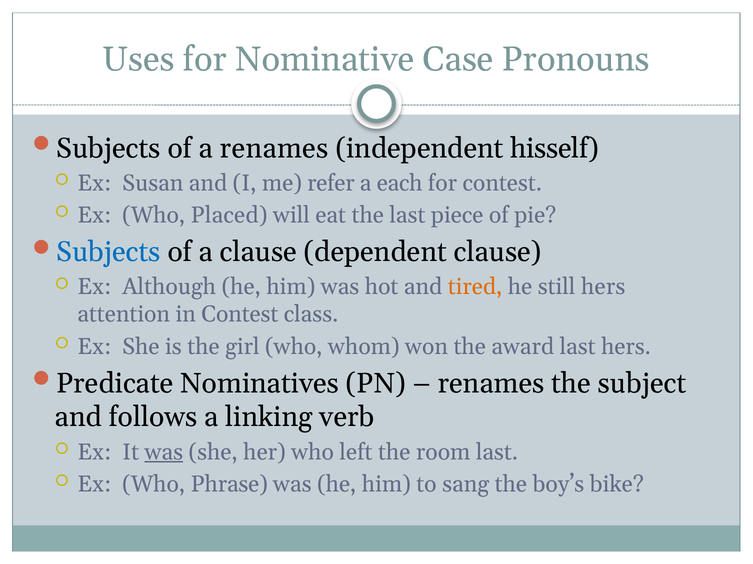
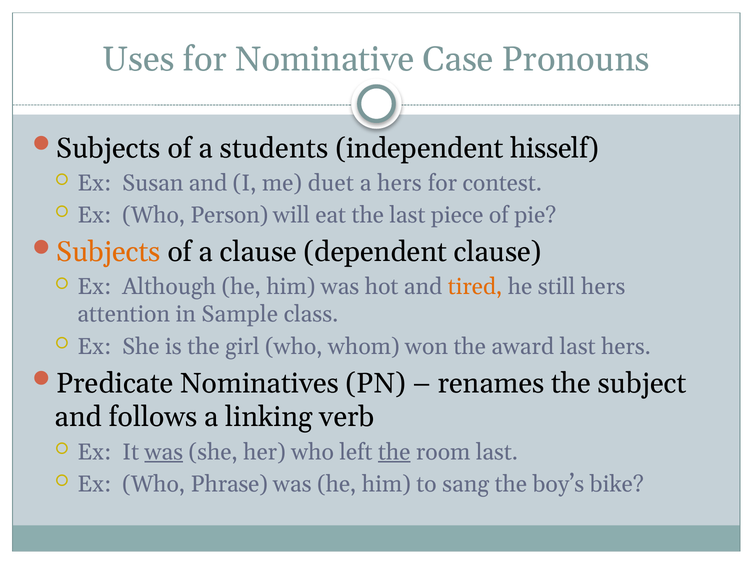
a renames: renames -> students (274, 148)
refer: refer -> duet (331, 183)
a each: each -> hers (399, 183)
Placed: Placed -> Person (229, 216)
Subjects colour: blue -> orange (108, 252)
in Contest: Contest -> Sample (240, 315)
the underline: none -> present (394, 453)
